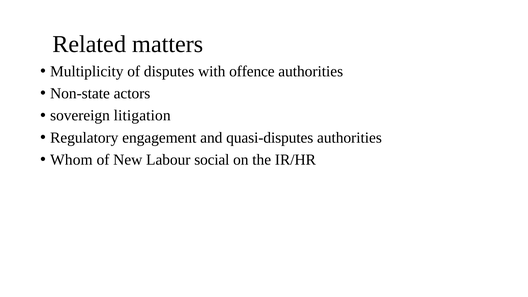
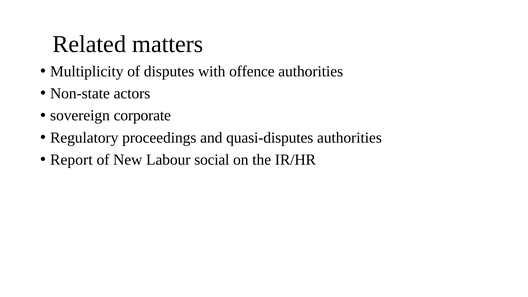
litigation: litigation -> corporate (142, 116)
engagement: engagement -> proceedings (159, 138)
Whom: Whom -> Report (71, 160)
